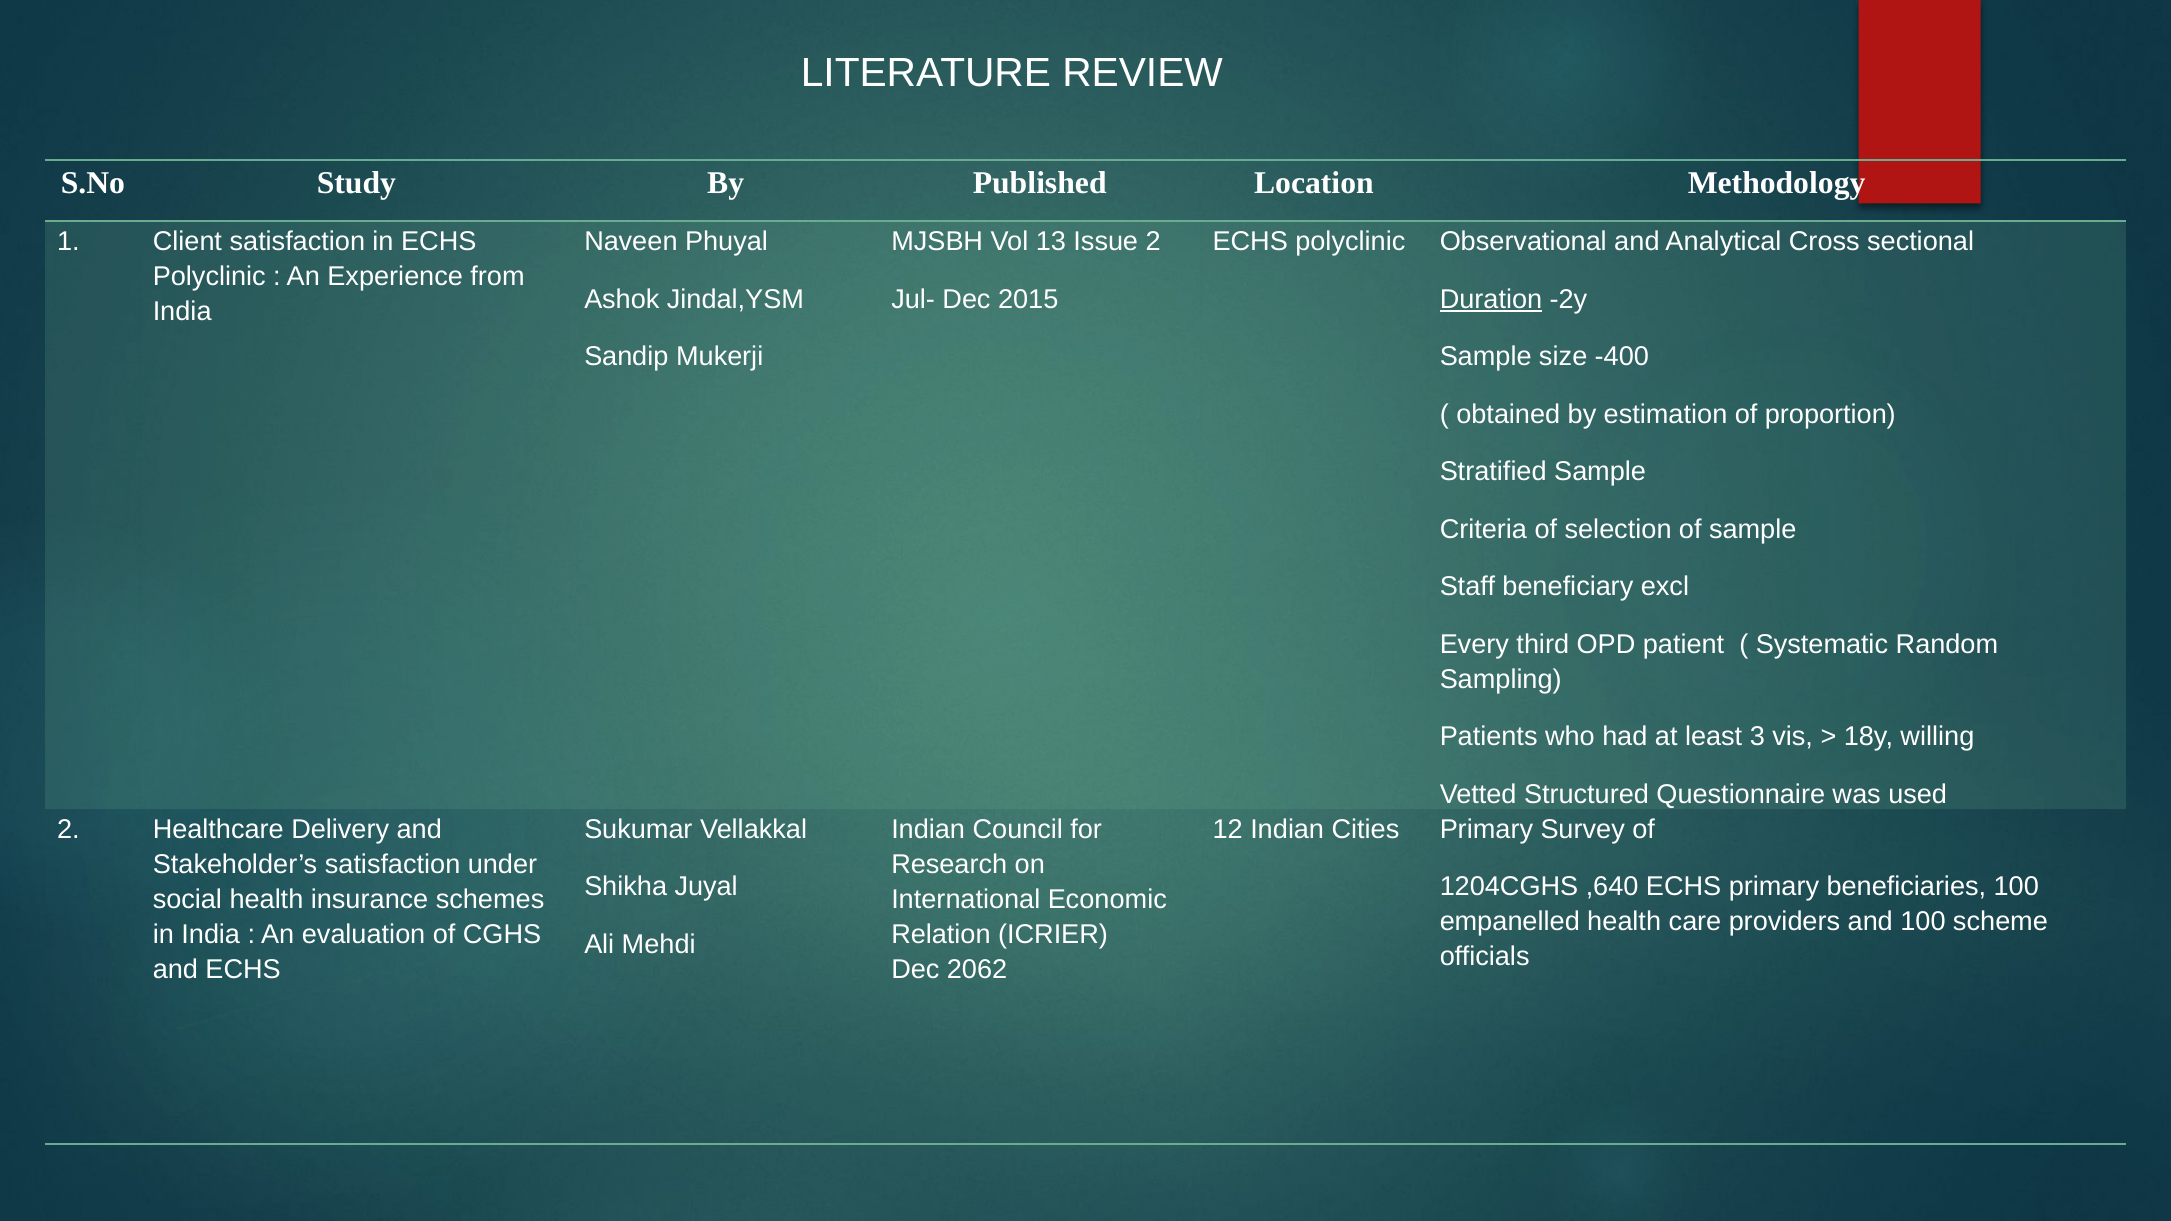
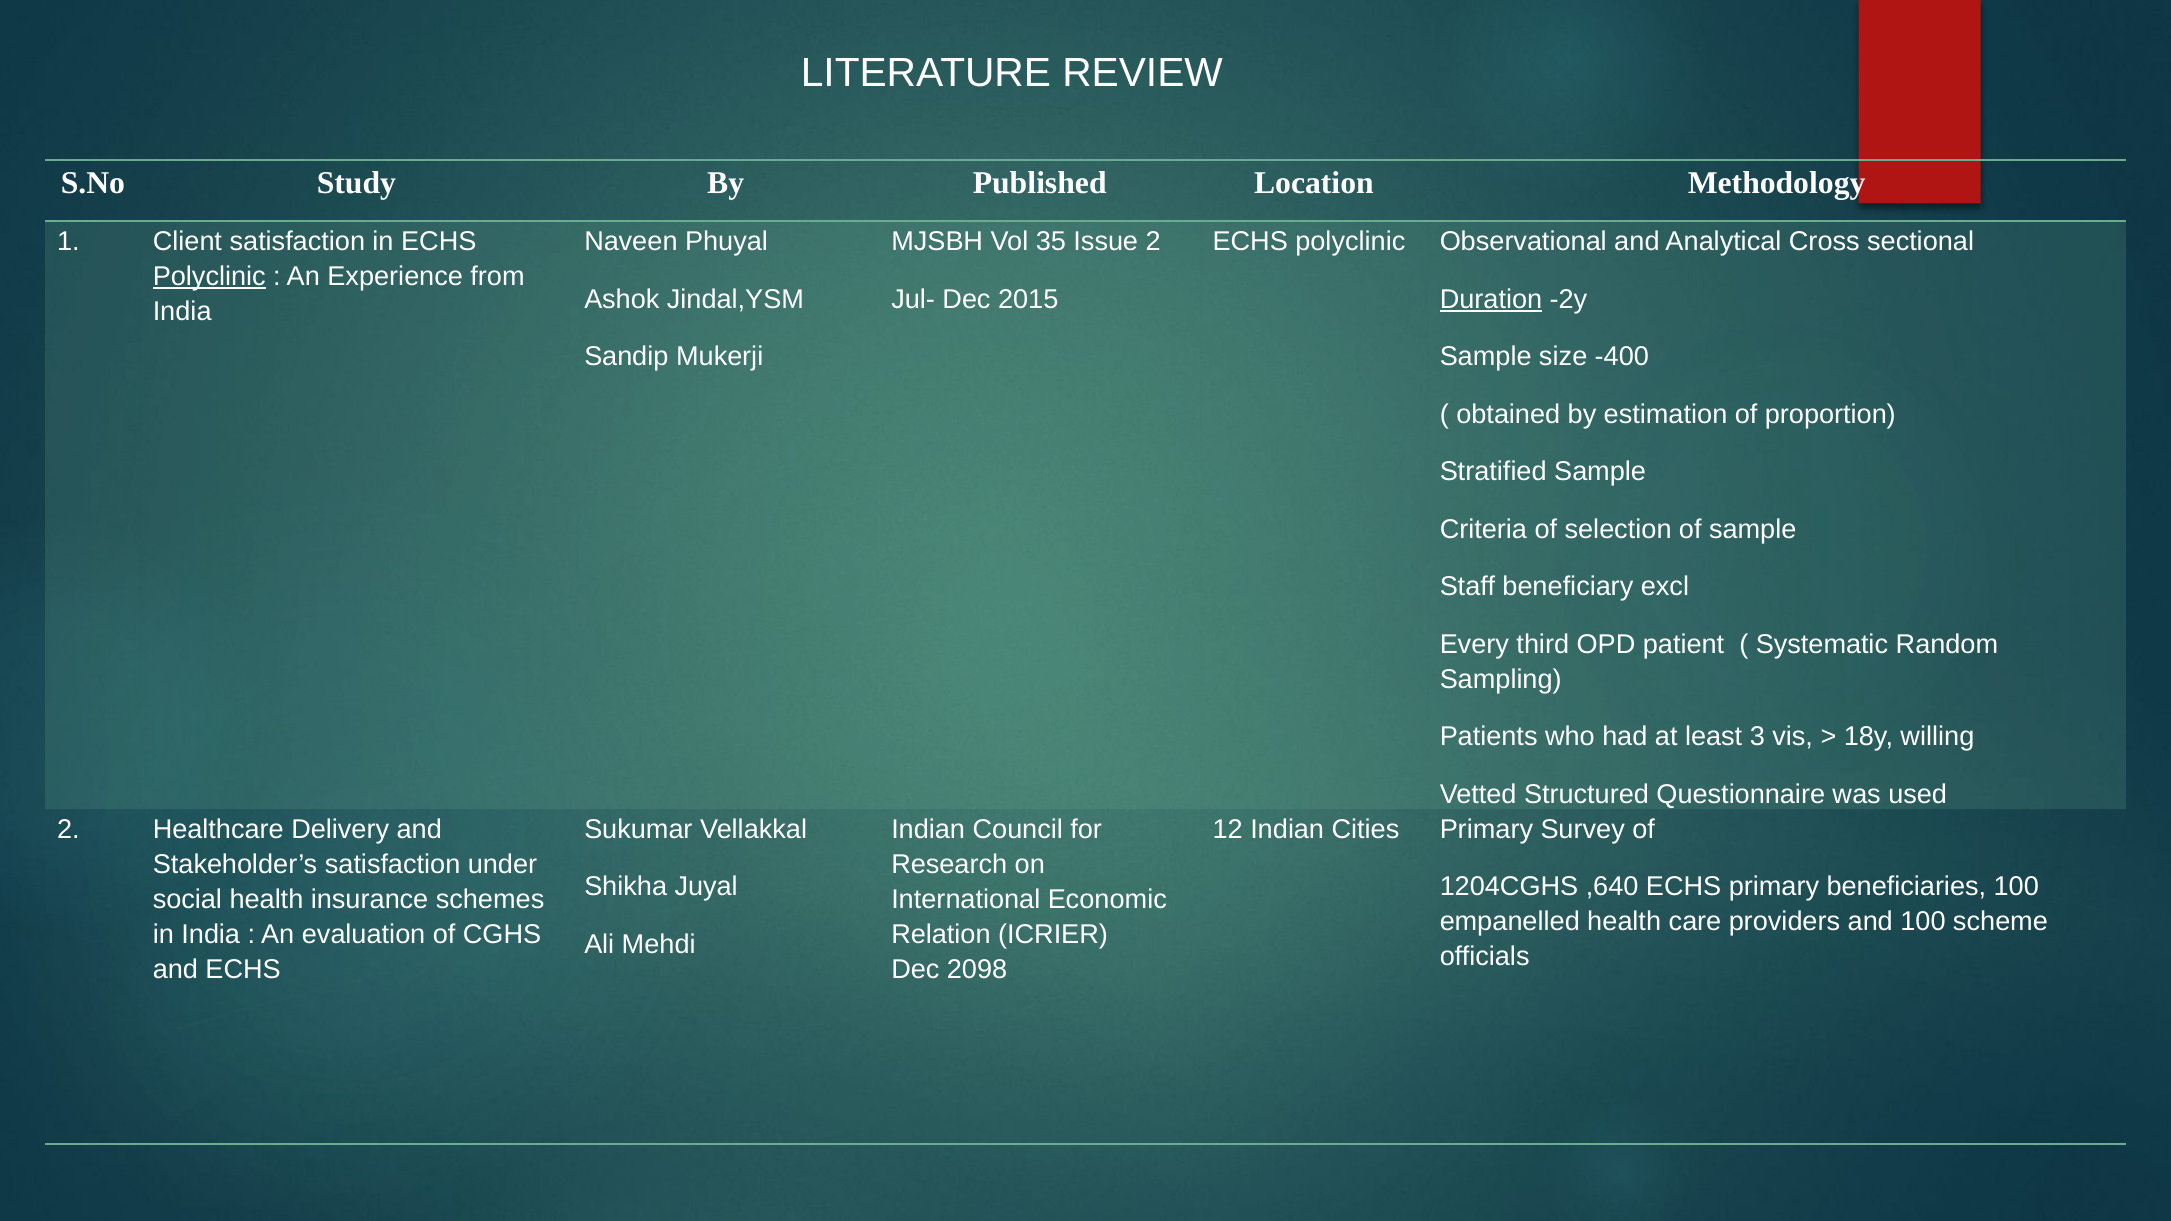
13: 13 -> 35 (1051, 242)
Polyclinic underline: none -> present (209, 277)
2062: 2062 -> 2098 (977, 969)
